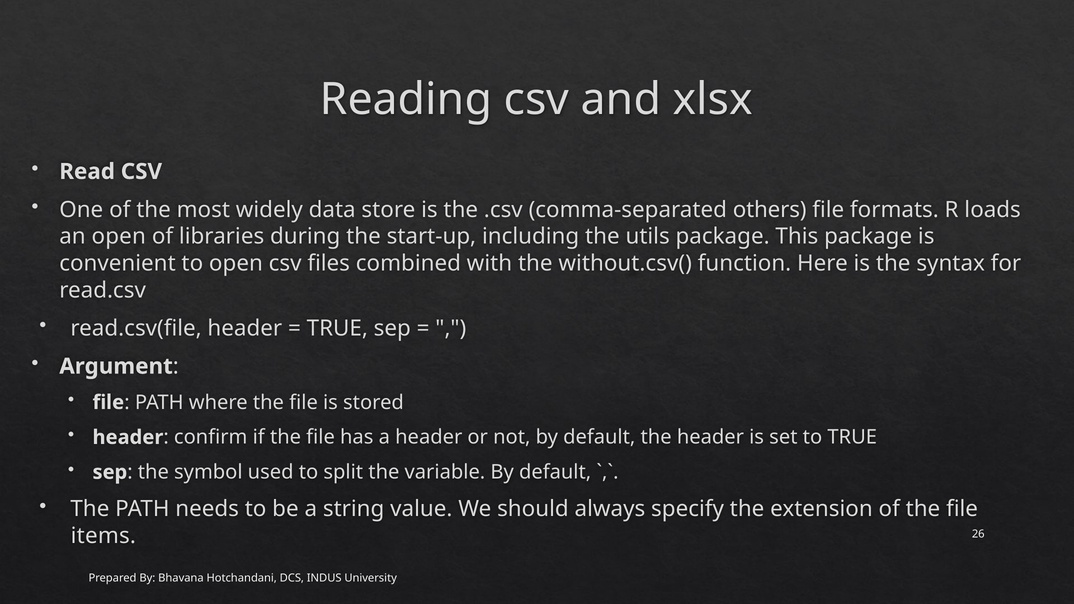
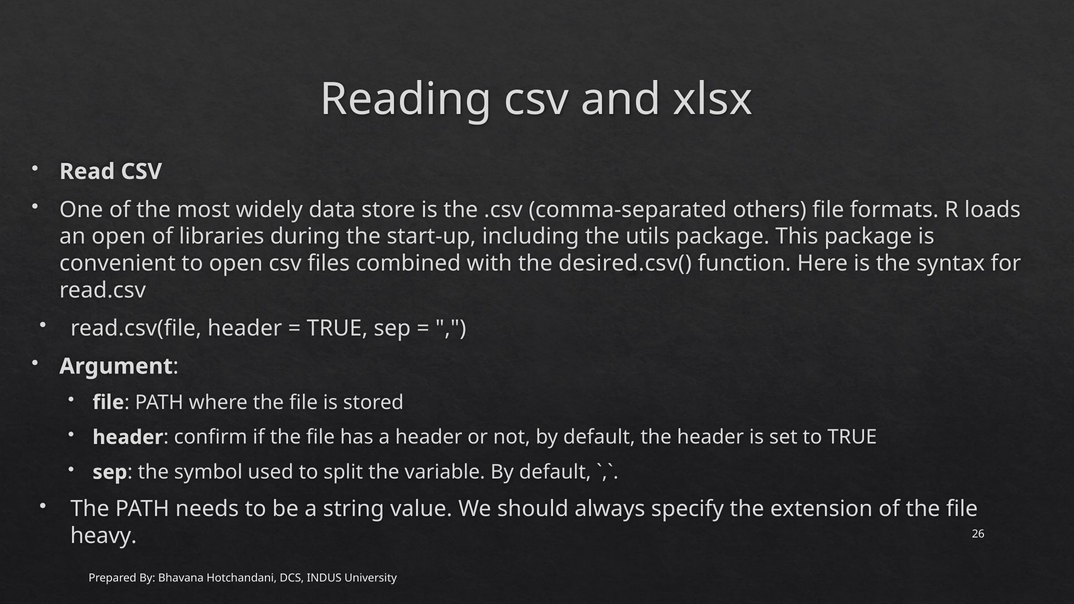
without.csv(: without.csv( -> desired.csv( (625, 263)
items: items -> heavy (104, 536)
